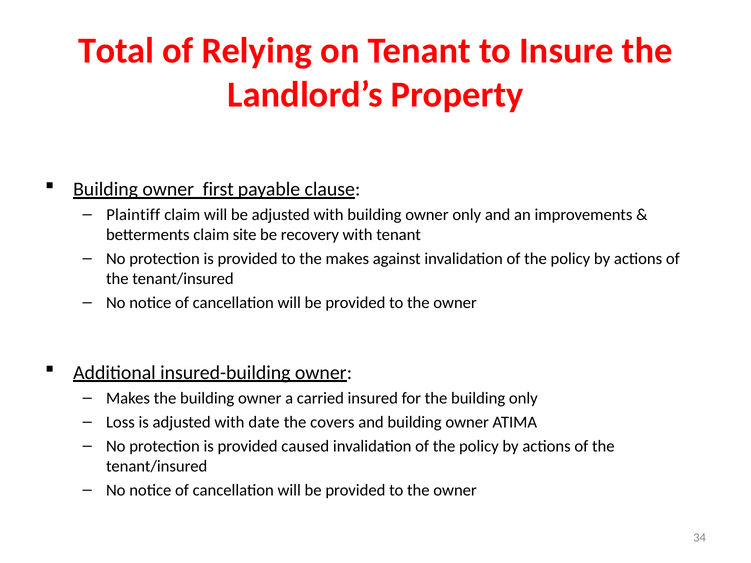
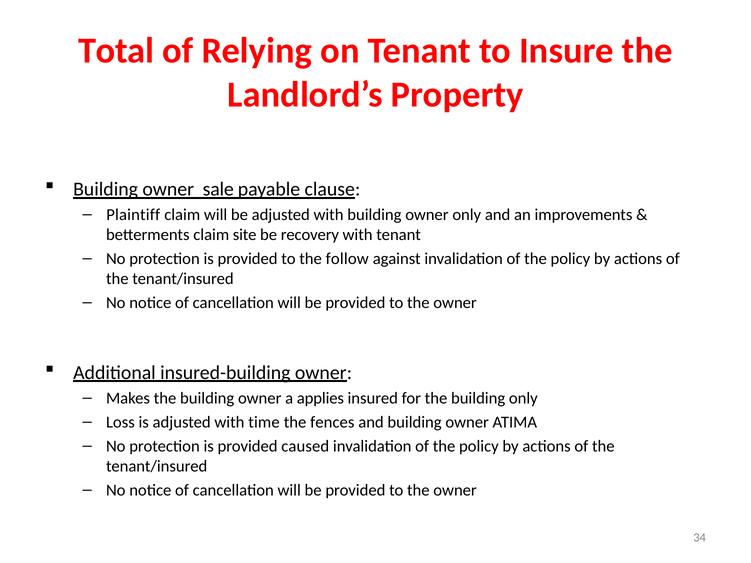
first: first -> sale (218, 189)
the makes: makes -> follow (347, 259)
carried: carried -> applies (320, 398)
date: date -> time (264, 422)
covers: covers -> fences (332, 422)
